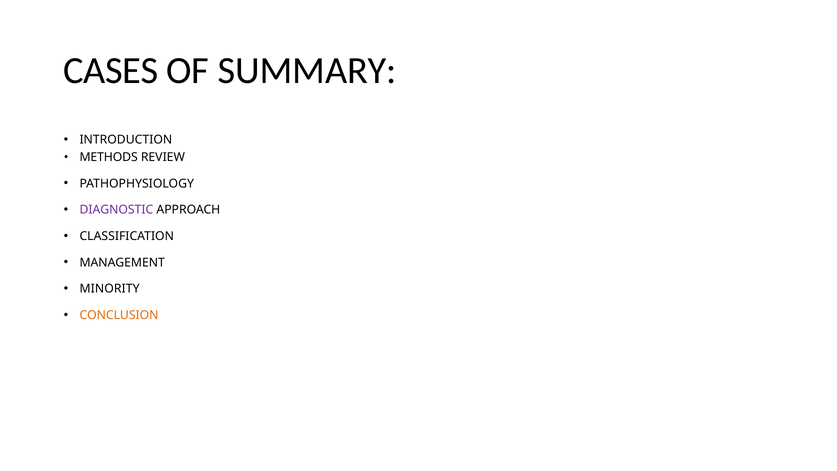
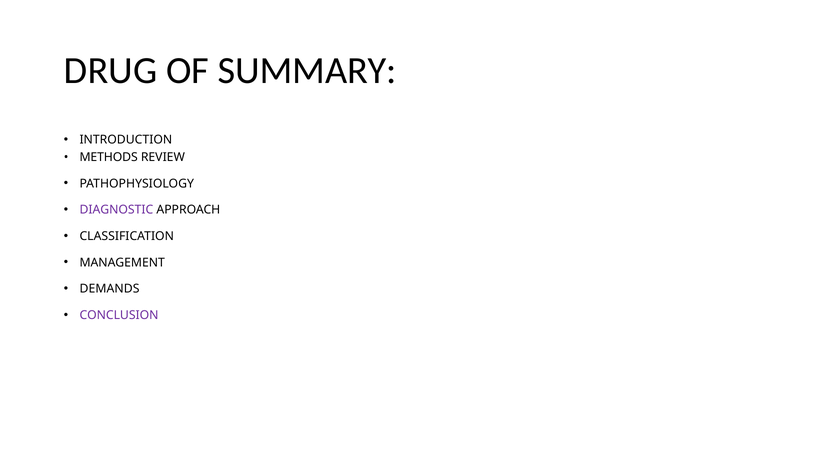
CASES: CASES -> DRUG (111, 70)
MINORITY: MINORITY -> DEMANDS (110, 289)
CONCLUSION colour: orange -> purple (119, 315)
